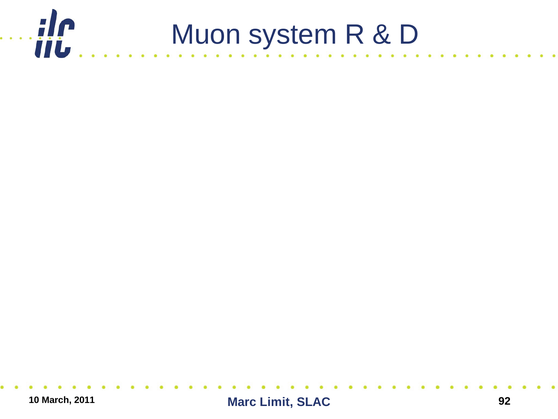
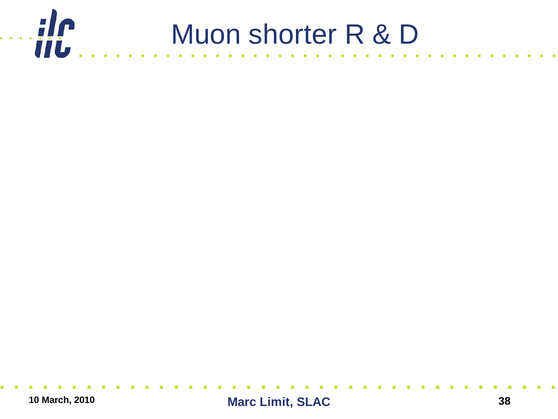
system: system -> shorter (293, 34)
2011: 2011 -> 2010 (85, 400)
92: 92 -> 38 (505, 401)
